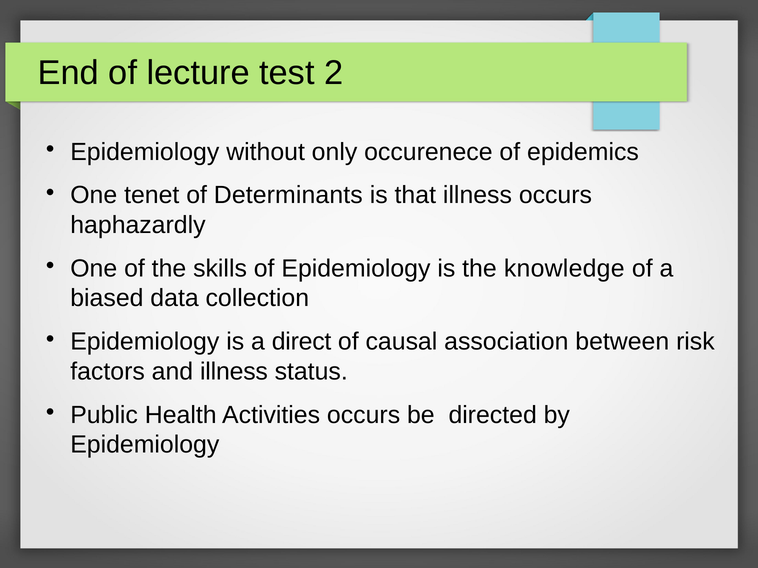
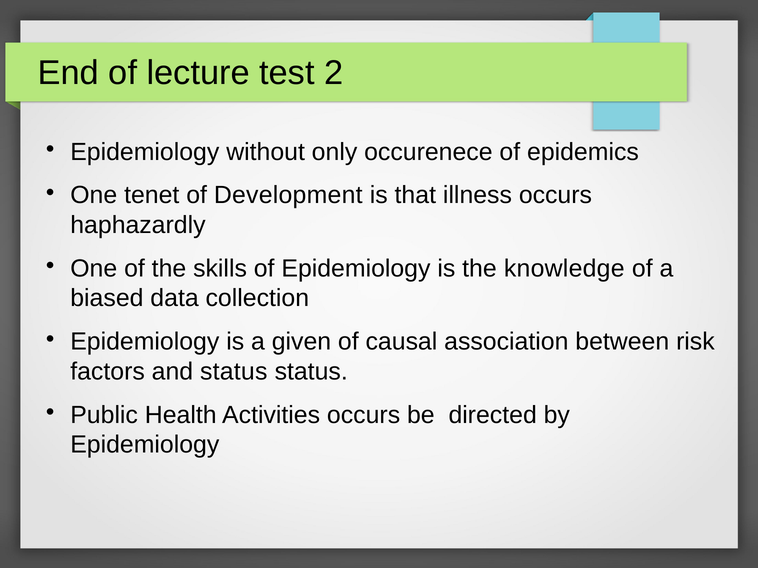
Determinants: Determinants -> Development (288, 195)
direct: direct -> given (301, 342)
and illness: illness -> status (234, 372)
